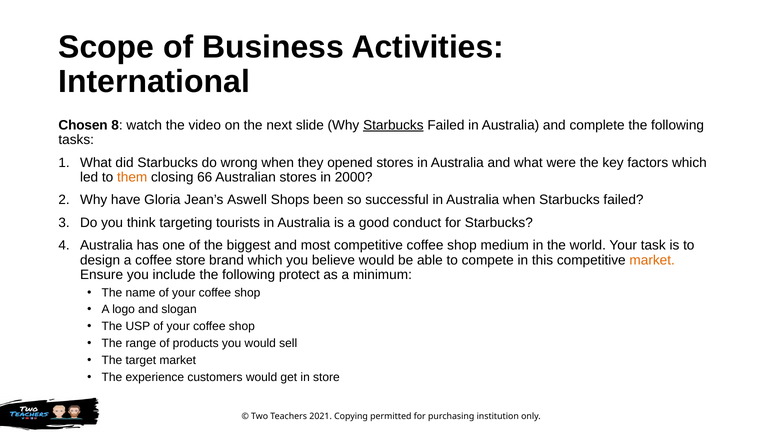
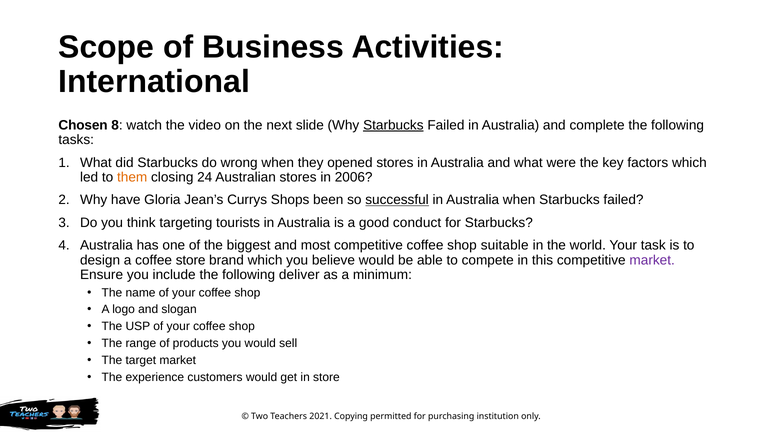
66: 66 -> 24 (205, 177)
2000: 2000 -> 2006 (354, 177)
Aswell: Aswell -> Currys (247, 200)
successful underline: none -> present (397, 200)
medium: medium -> suitable (505, 245)
market colour: orange -> purple (652, 260)
protect: protect -> deliver (299, 274)
